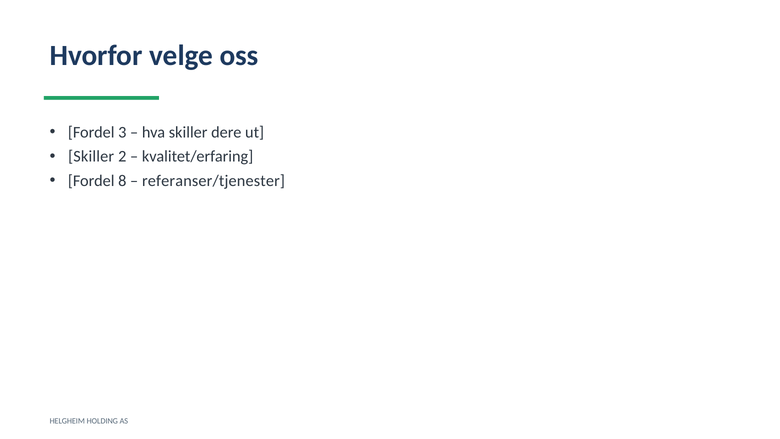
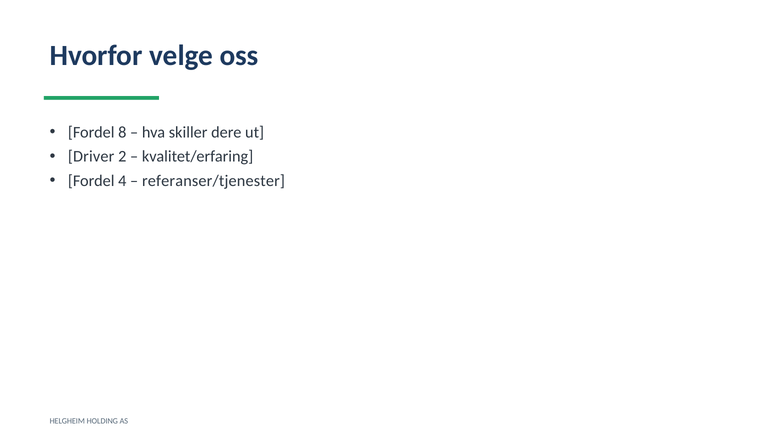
3: 3 -> 8 (122, 132)
Skiller: Skiller -> Driver (91, 156)
8: 8 -> 4 (122, 181)
